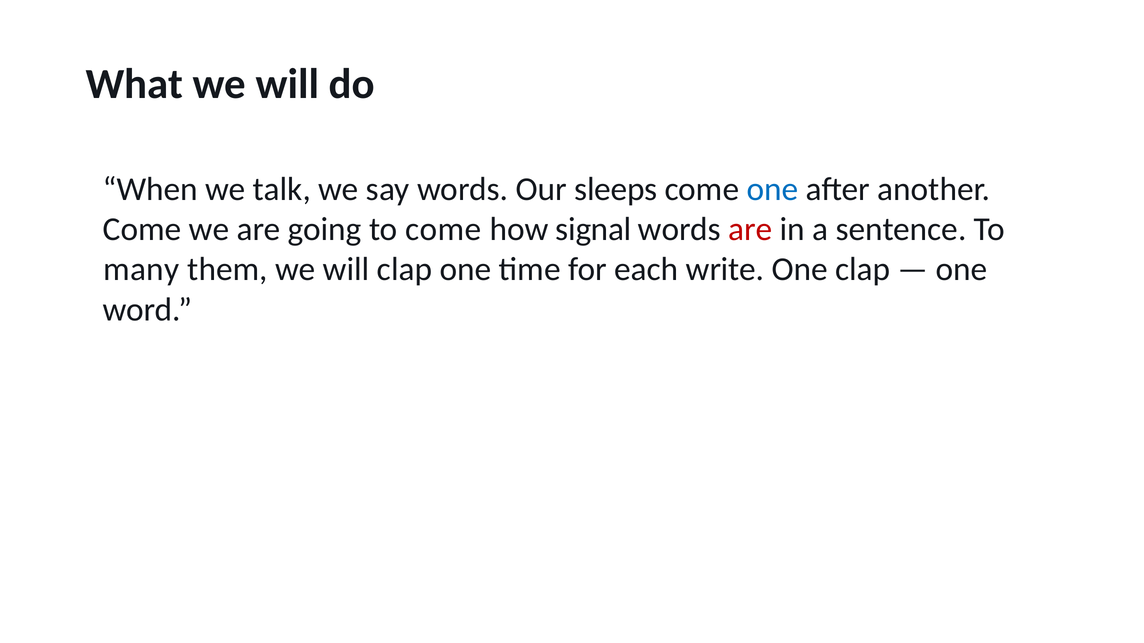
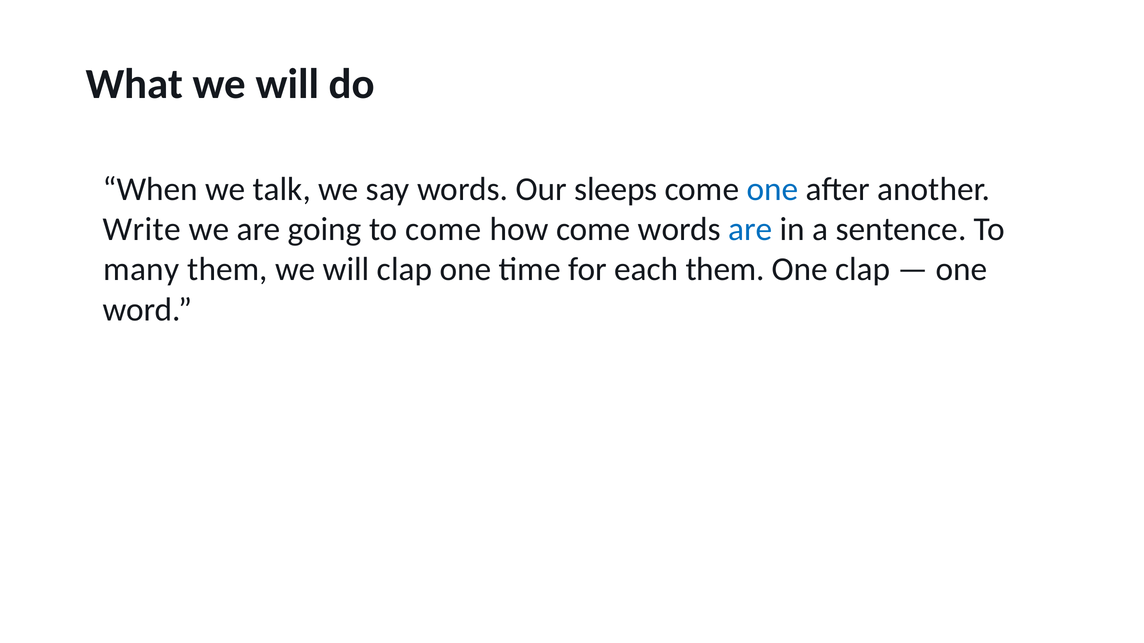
Come: Come -> Write (142, 230)
how signal: signal -> come (593, 230)
are colour: red -> blue (750, 230)
each write: write -> them (725, 270)
